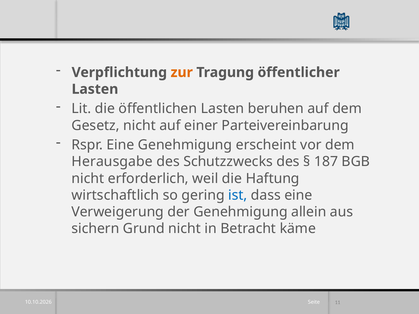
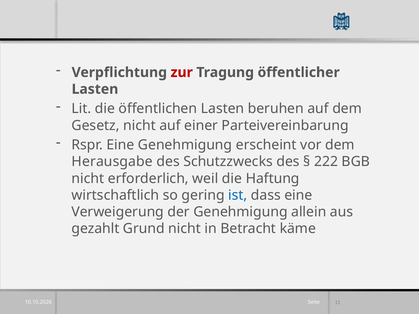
zur colour: orange -> red (182, 72)
187: 187 -> 222 (326, 162)
sichern: sichern -> gezahlt (96, 229)
